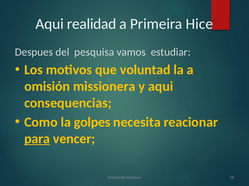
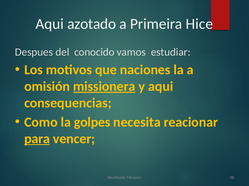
realidad: realidad -> azotado (92, 24)
pesquisa: pesquisa -> conocido (94, 52)
voluntad: voluntad -> naciones (145, 70)
missionera underline: none -> present (104, 87)
